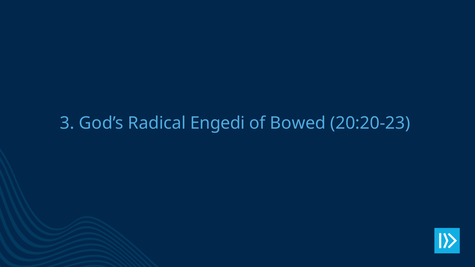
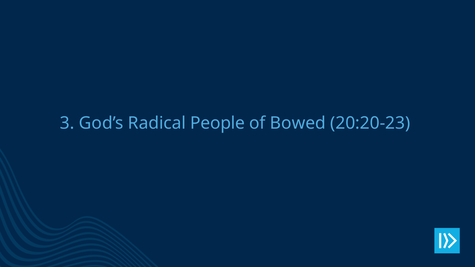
Engedi: Engedi -> People (218, 123)
